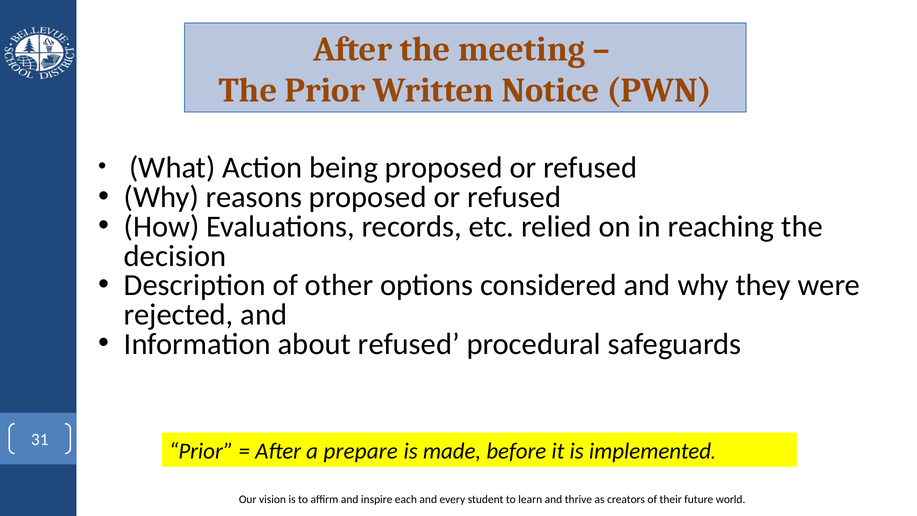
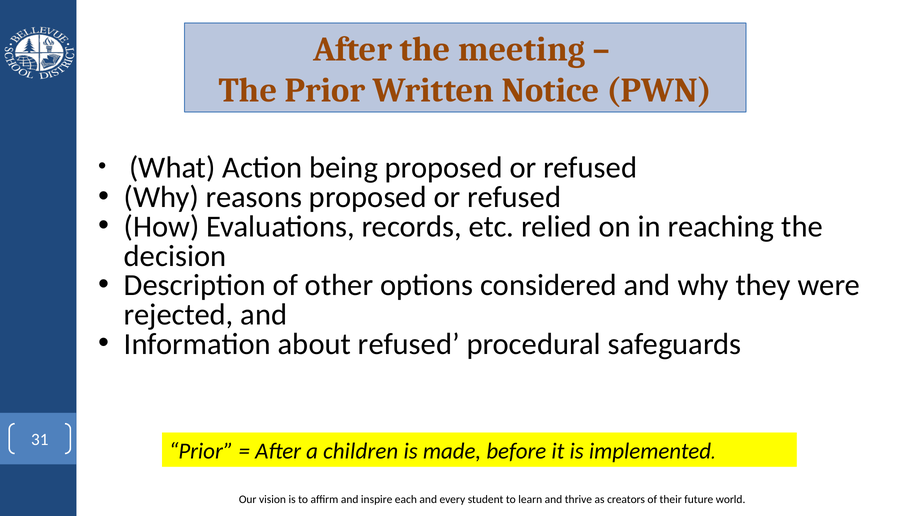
prepare: prepare -> children (361, 451)
